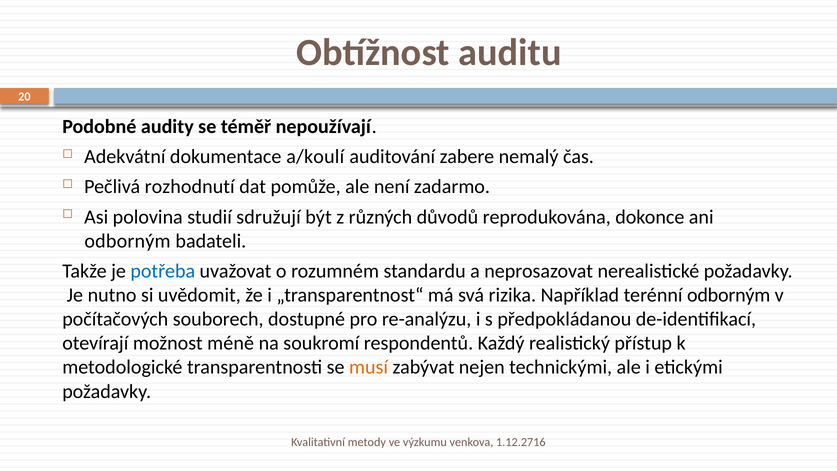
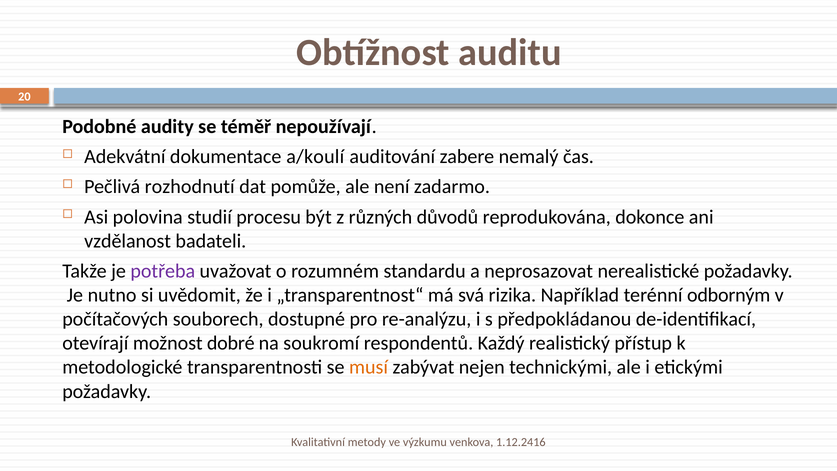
sdružují: sdružují -> procesu (269, 217)
odborným: odborným -> vzdělanost (128, 241)
potřeba colour: blue -> purple (163, 271)
méně: méně -> dobré (231, 343)
1.12.2716: 1.12.2716 -> 1.12.2416 (521, 442)
